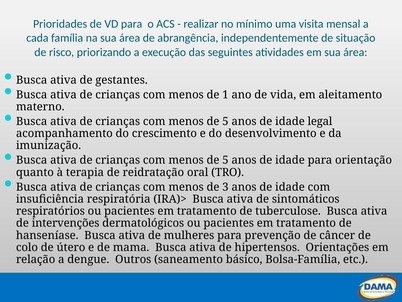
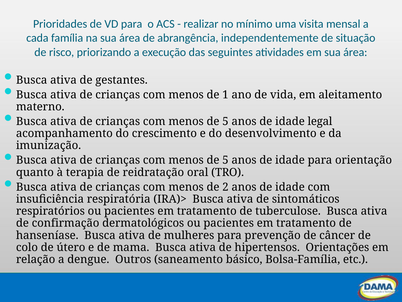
3: 3 -> 2 (225, 187)
intervenções: intervenções -> confirmação (66, 223)
